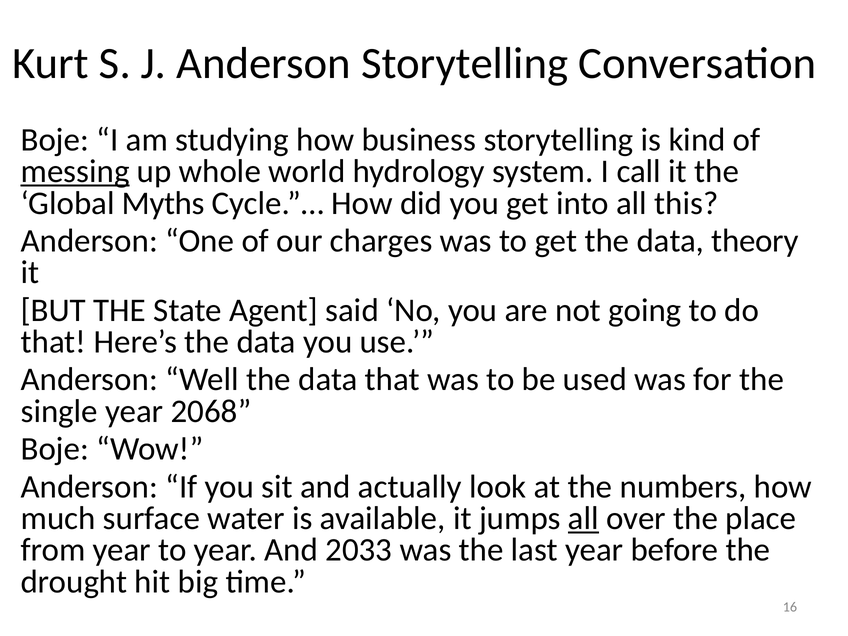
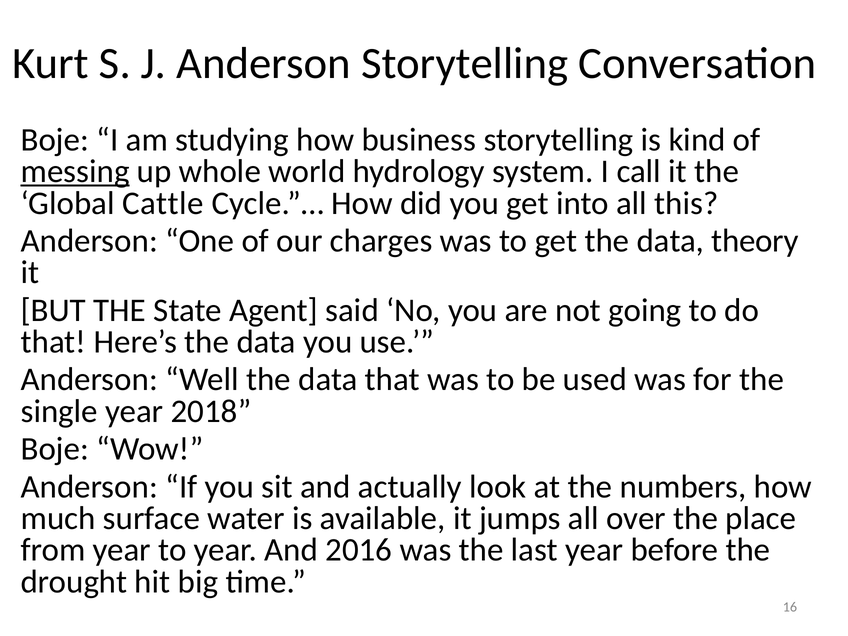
Myths: Myths -> Cattle (163, 203)
2068: 2068 -> 2018 (211, 411)
all underline: present -> none (583, 518)
2033: 2033 -> 2016 (359, 550)
